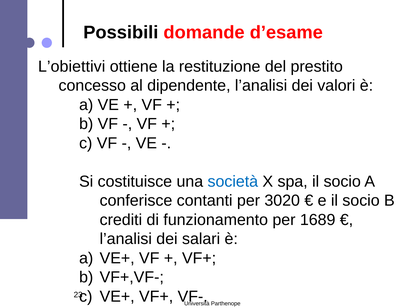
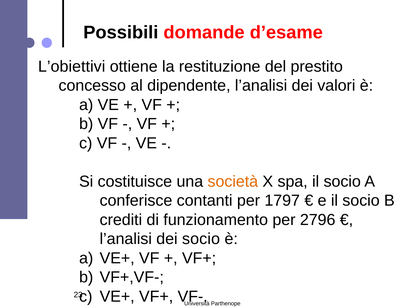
società colour: blue -> orange (233, 182)
3020: 3020 -> 1797 (282, 201)
1689: 1689 -> 2796 (318, 220)
dei salari: salari -> socio (201, 239)
